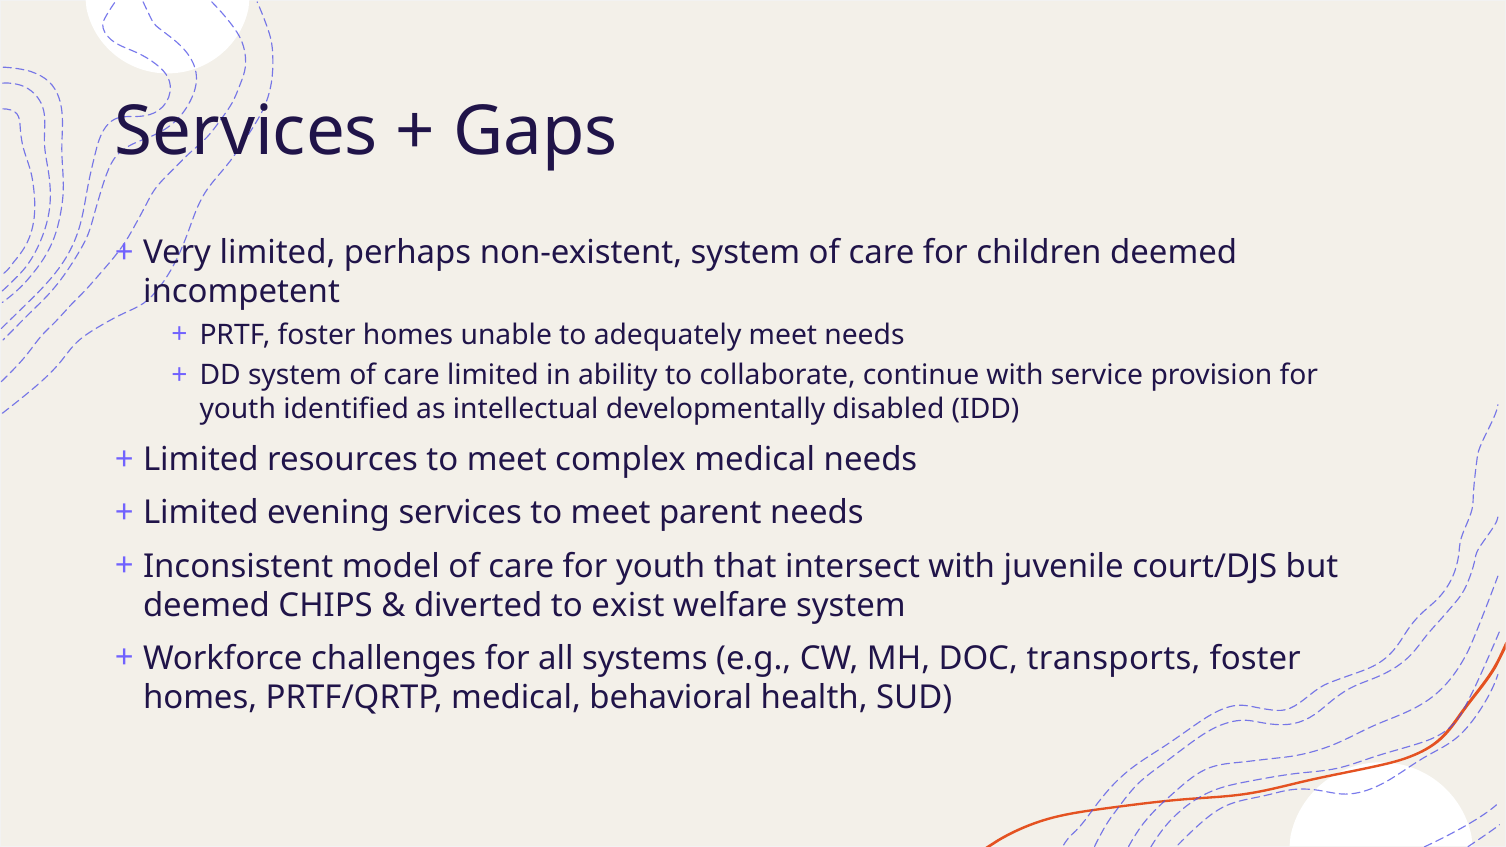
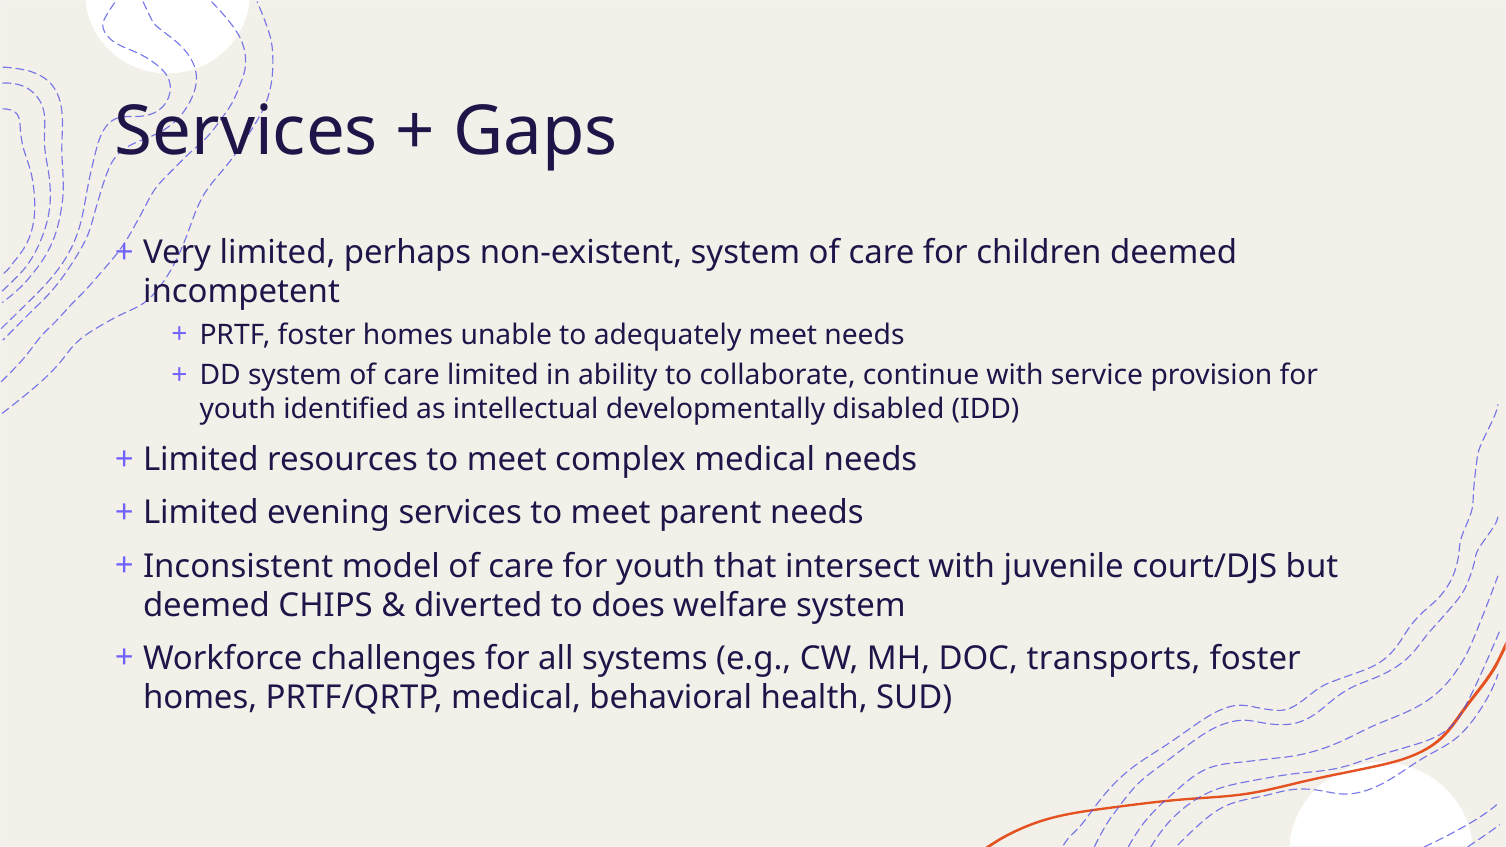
exist: exist -> does (628, 605)
